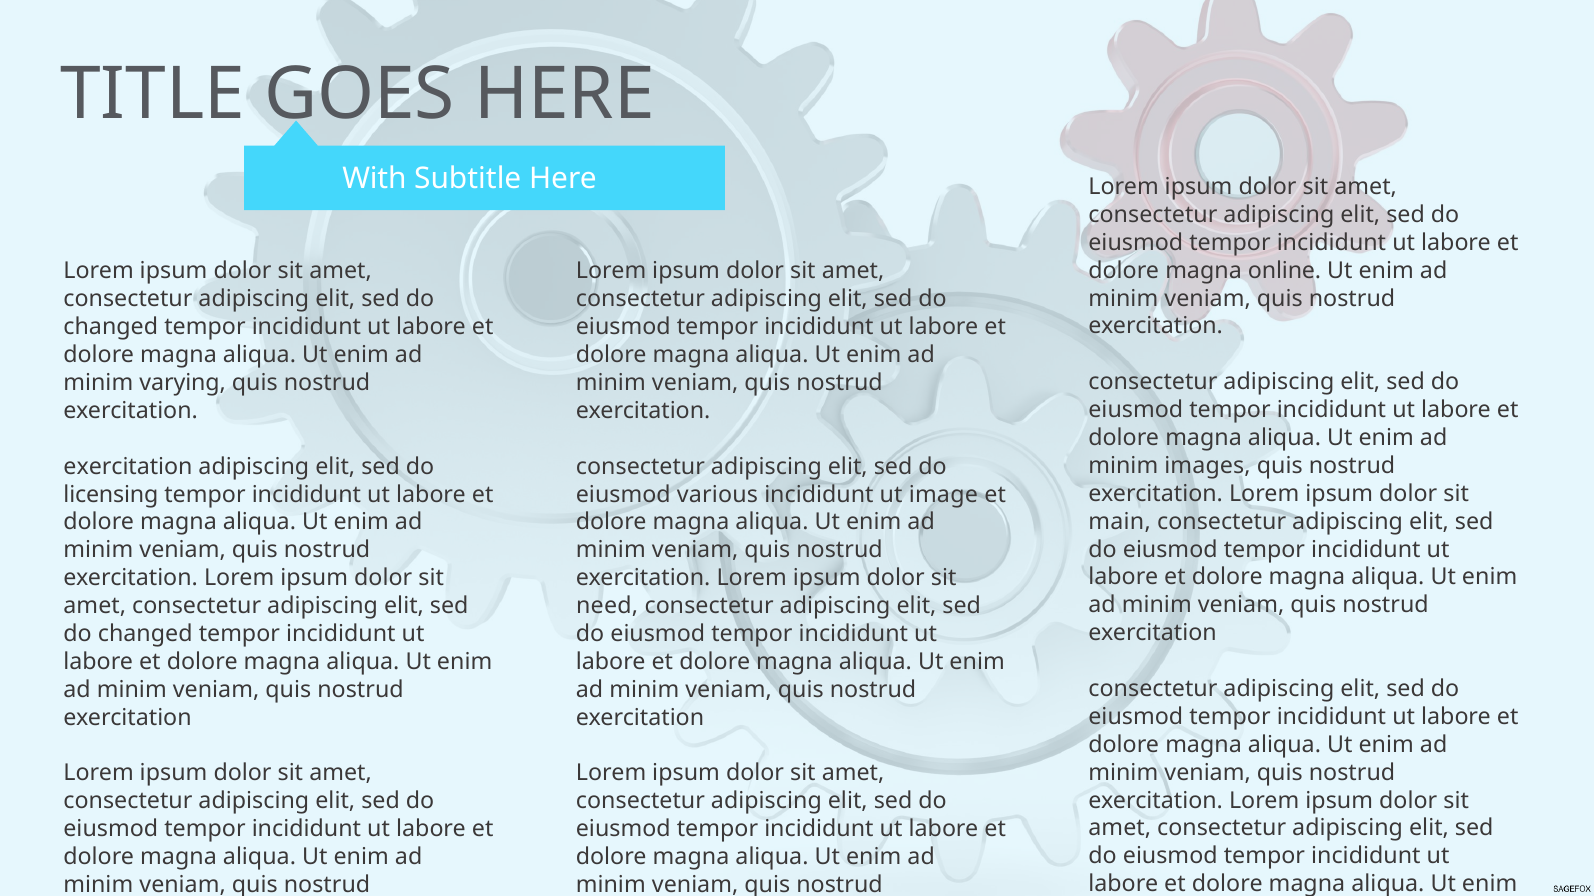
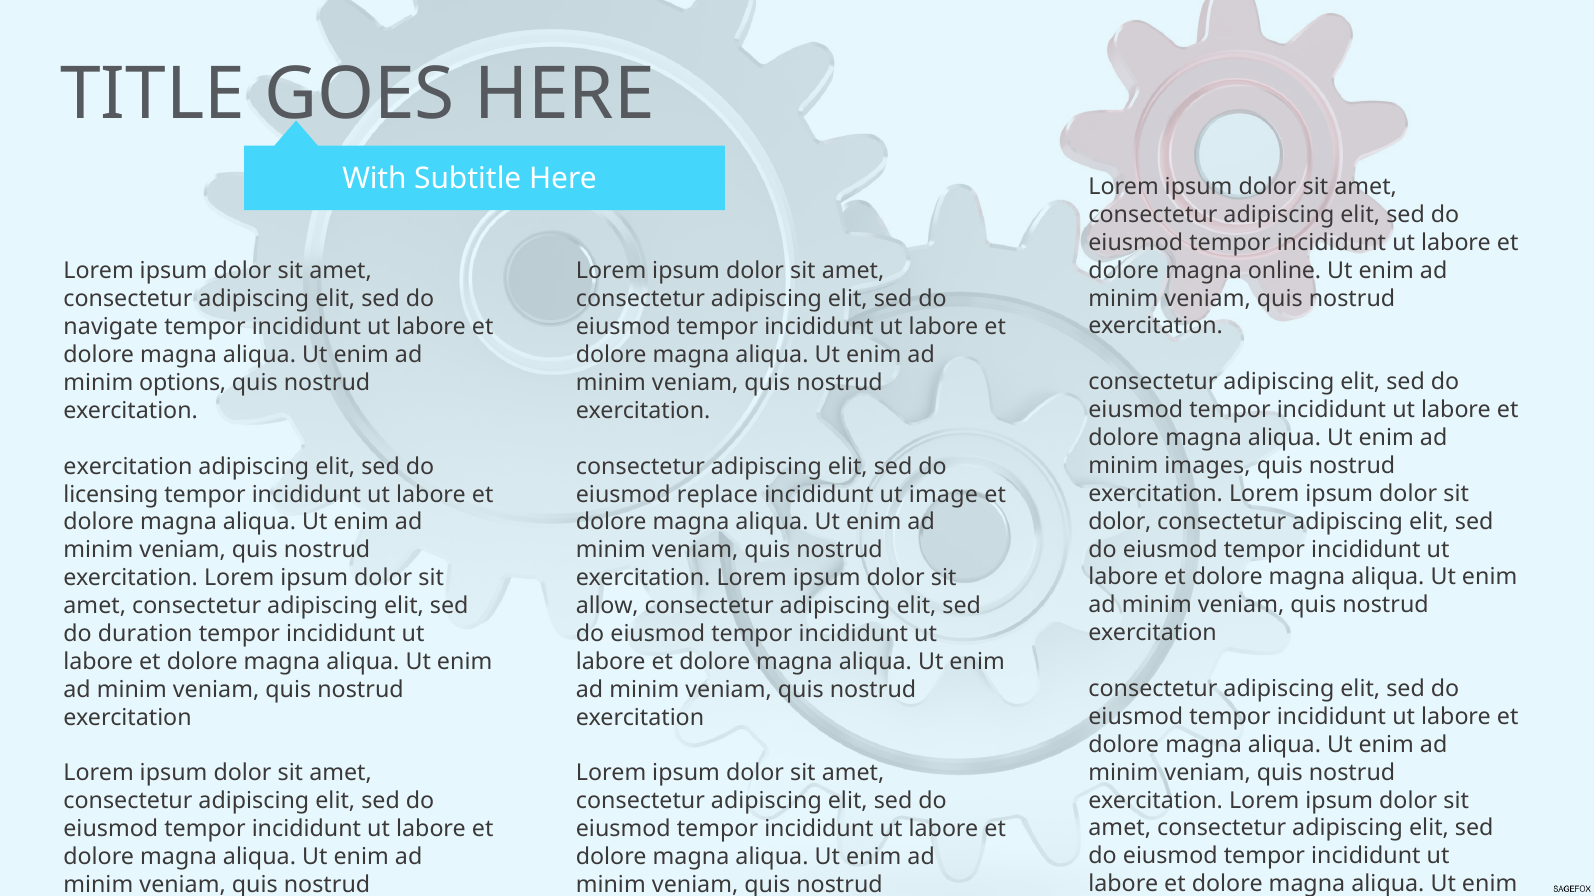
changed: changed -> navigate (111, 327)
varying: varying -> options (183, 383)
various: various -> replace (717, 495)
main: main -> dolor (1120, 522)
need: need -> allow (607, 606)
changed: changed -> duration (145, 634)
